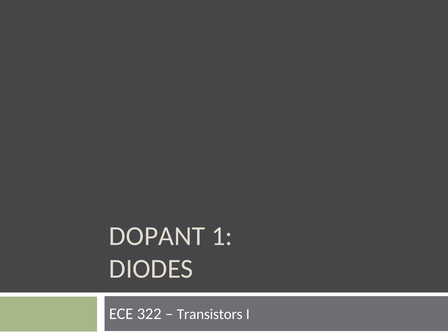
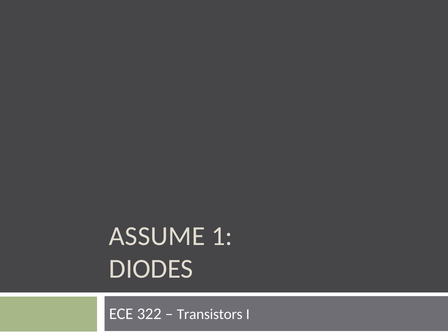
DOPANT: DOPANT -> ASSUME (157, 236)
